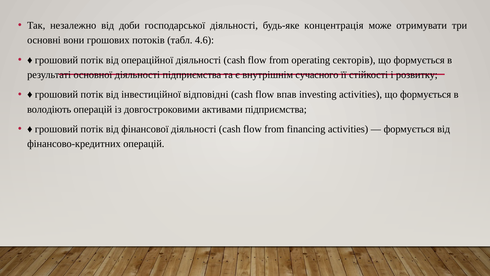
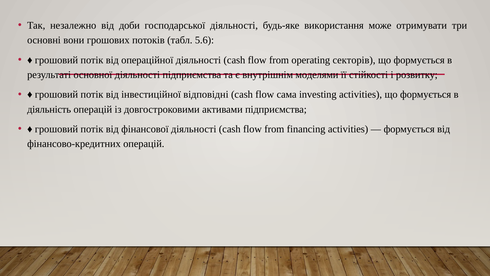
концентрація: концентрація -> використання (334, 25)
4.6: 4.6 -> 5.6 (204, 40)
сучасного: сучасного -> моделями (317, 75)
впав: впав -> сама (287, 94)
володіють: володіють -> діяльність (49, 109)
